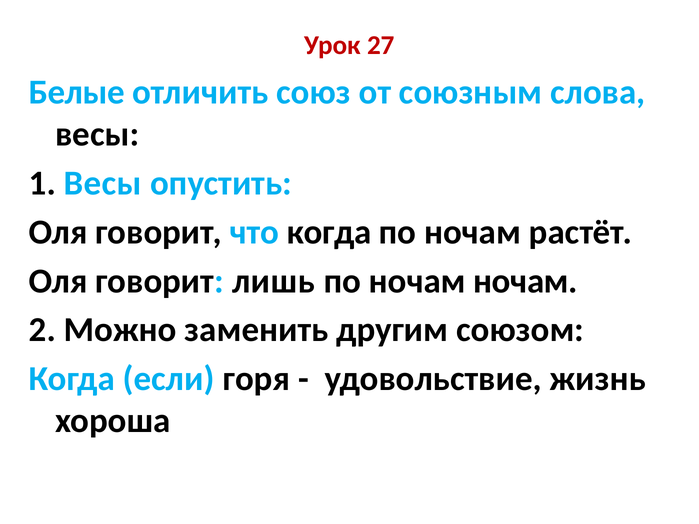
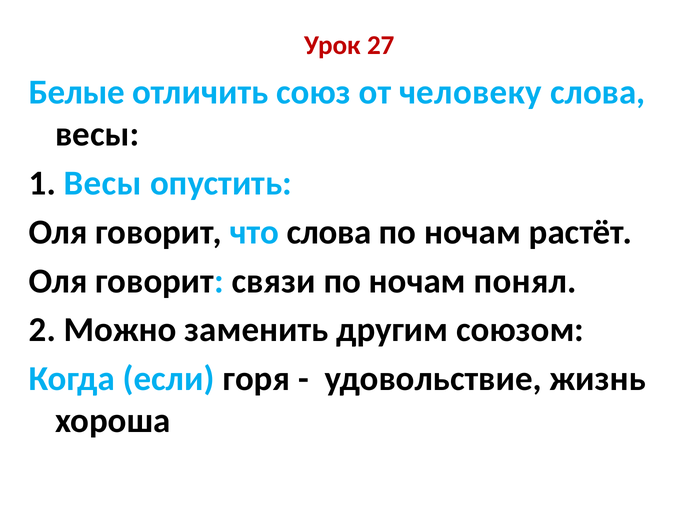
союзным: союзным -> человеку (470, 92)
что когда: когда -> слова (329, 232)
лишь: лишь -> связи (274, 281)
ночам ночам: ночам -> понял (525, 281)
